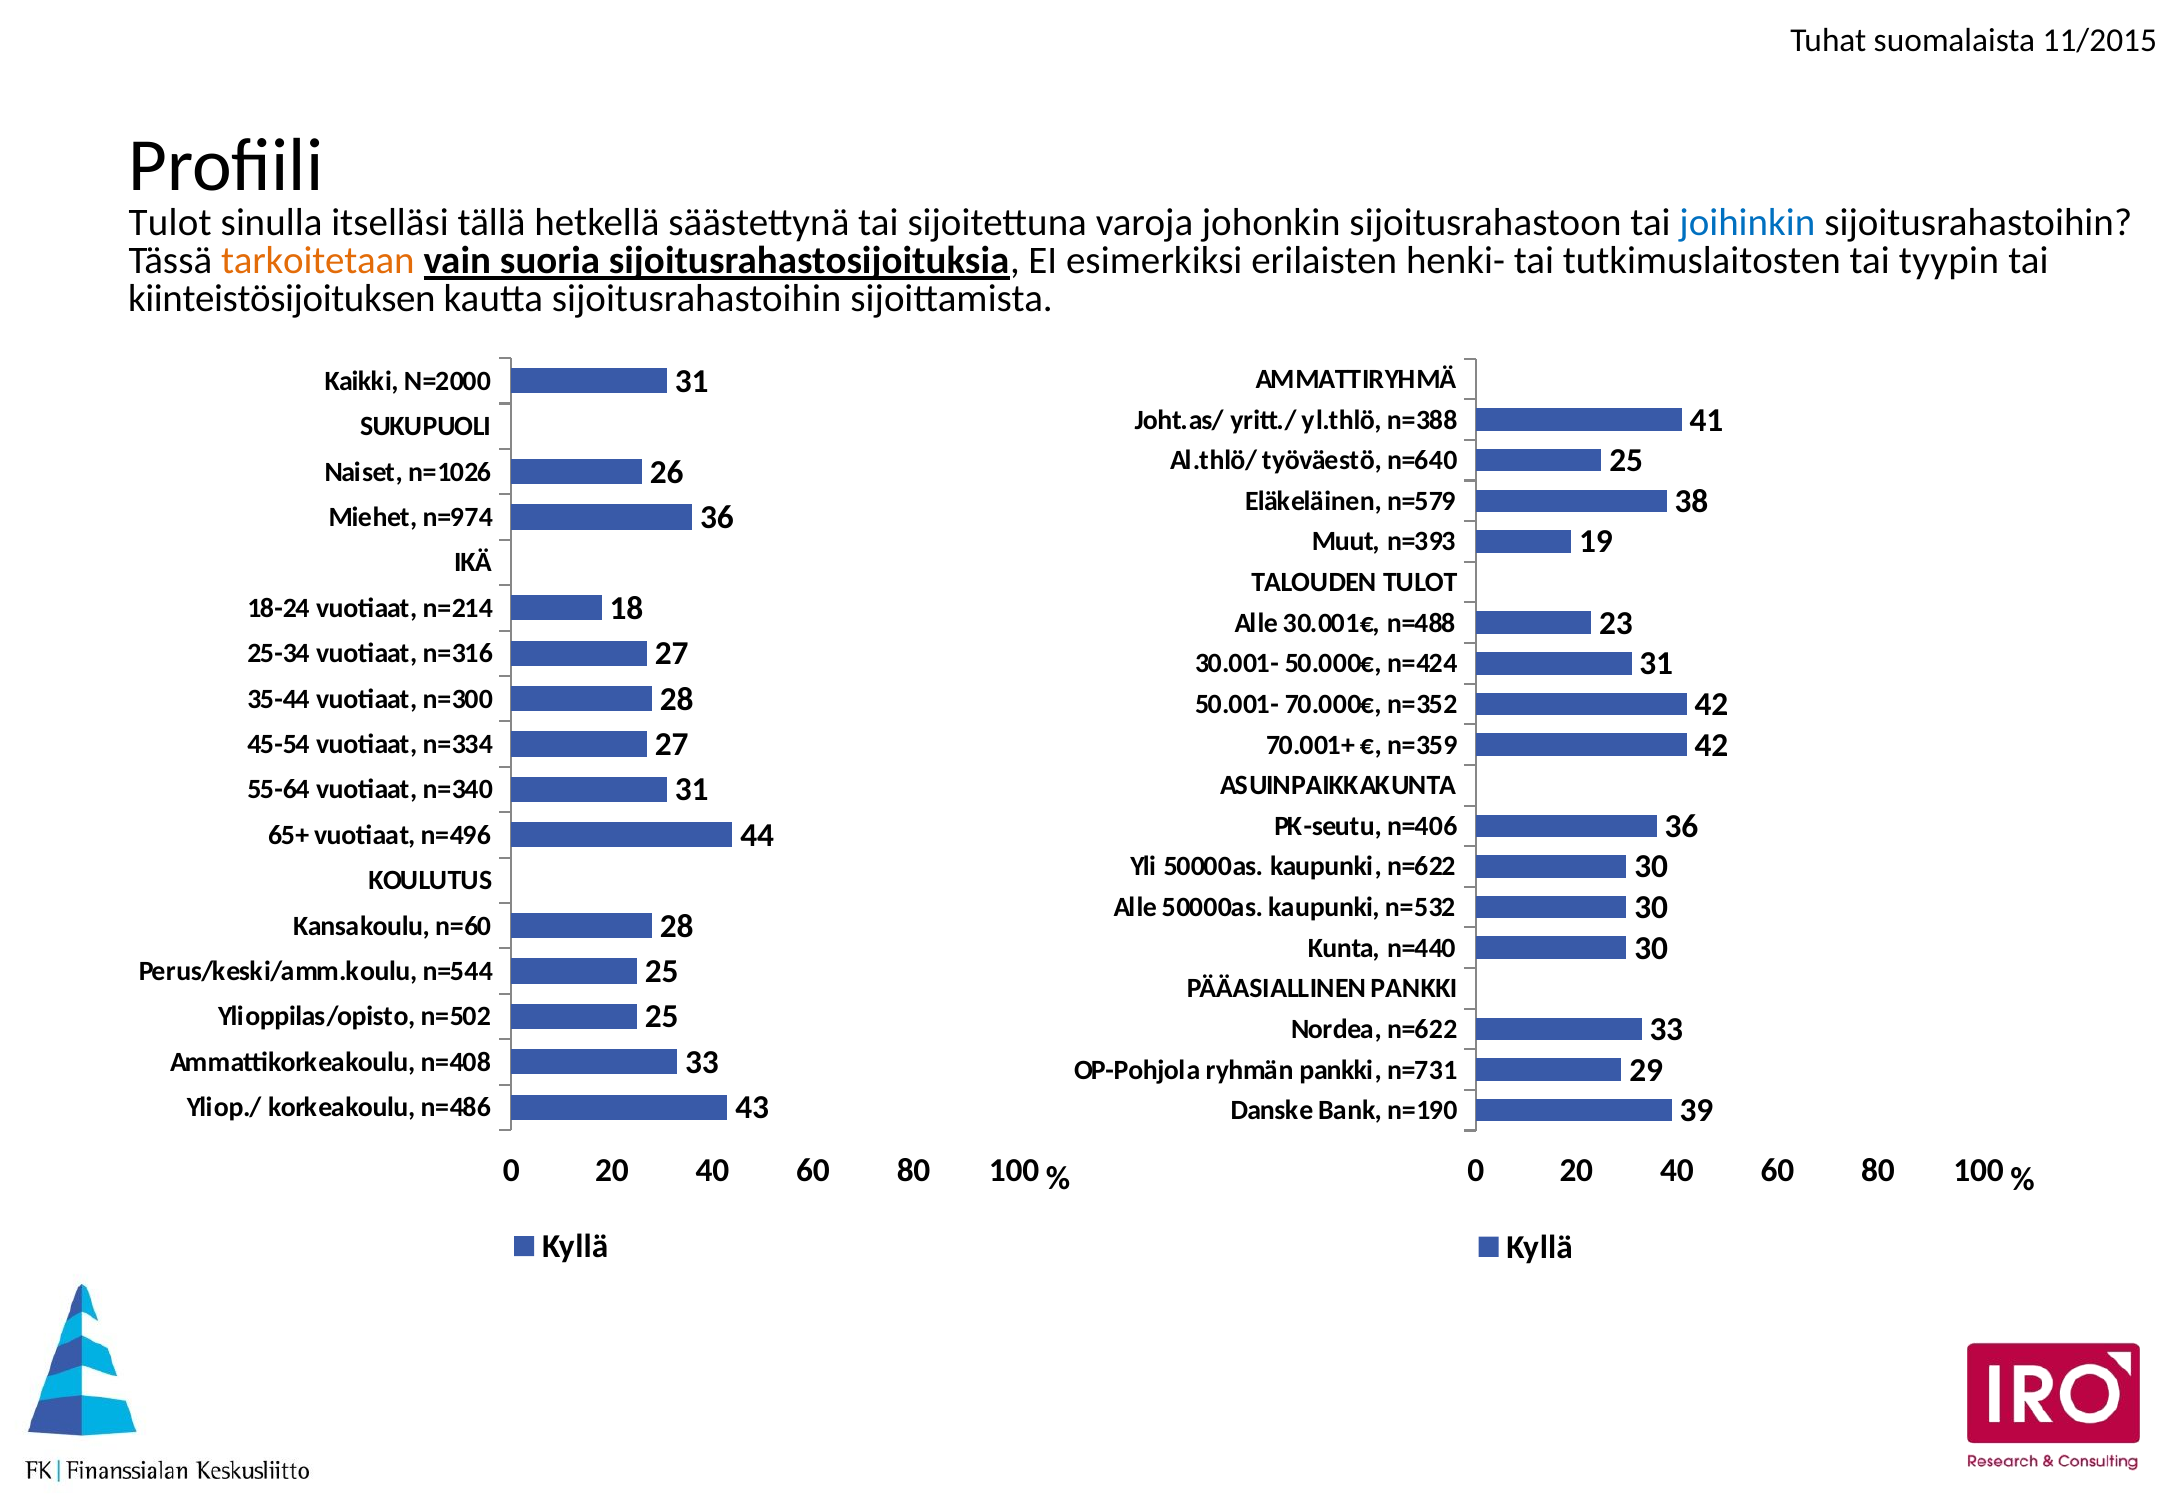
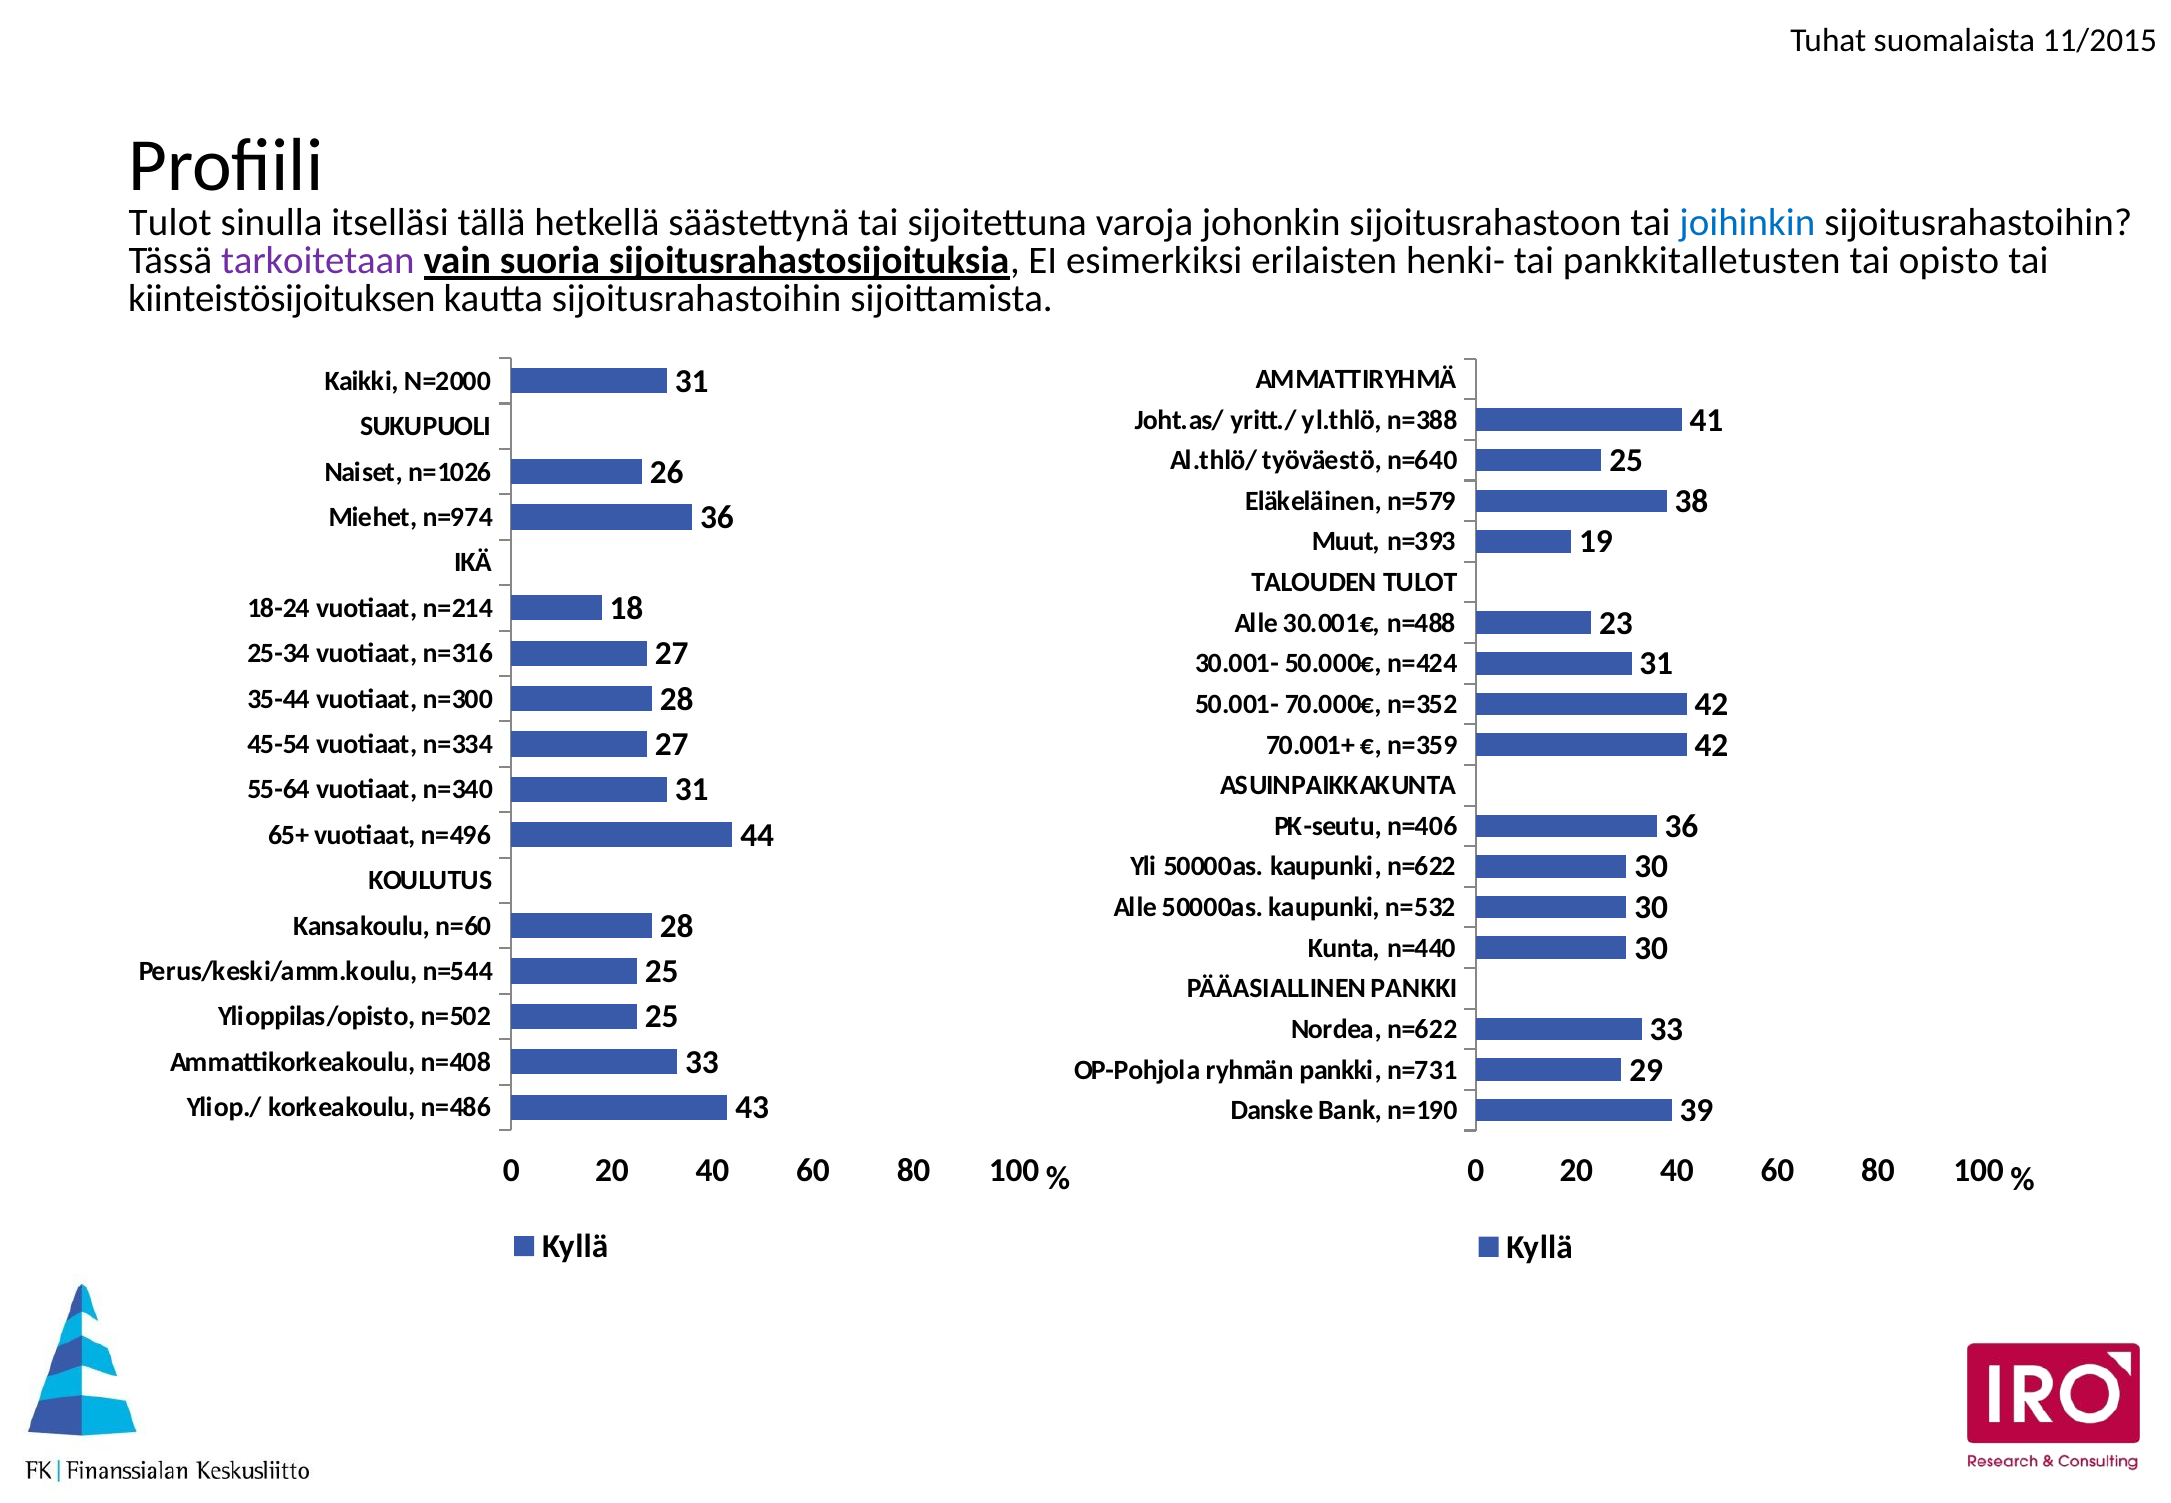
tarkoitetaan colour: orange -> purple (318, 261)
tutkimuslaitosten: tutkimuslaitosten -> pankkitalletusten (1702, 261)
tyypin: tyypin -> opisto (1949, 261)
